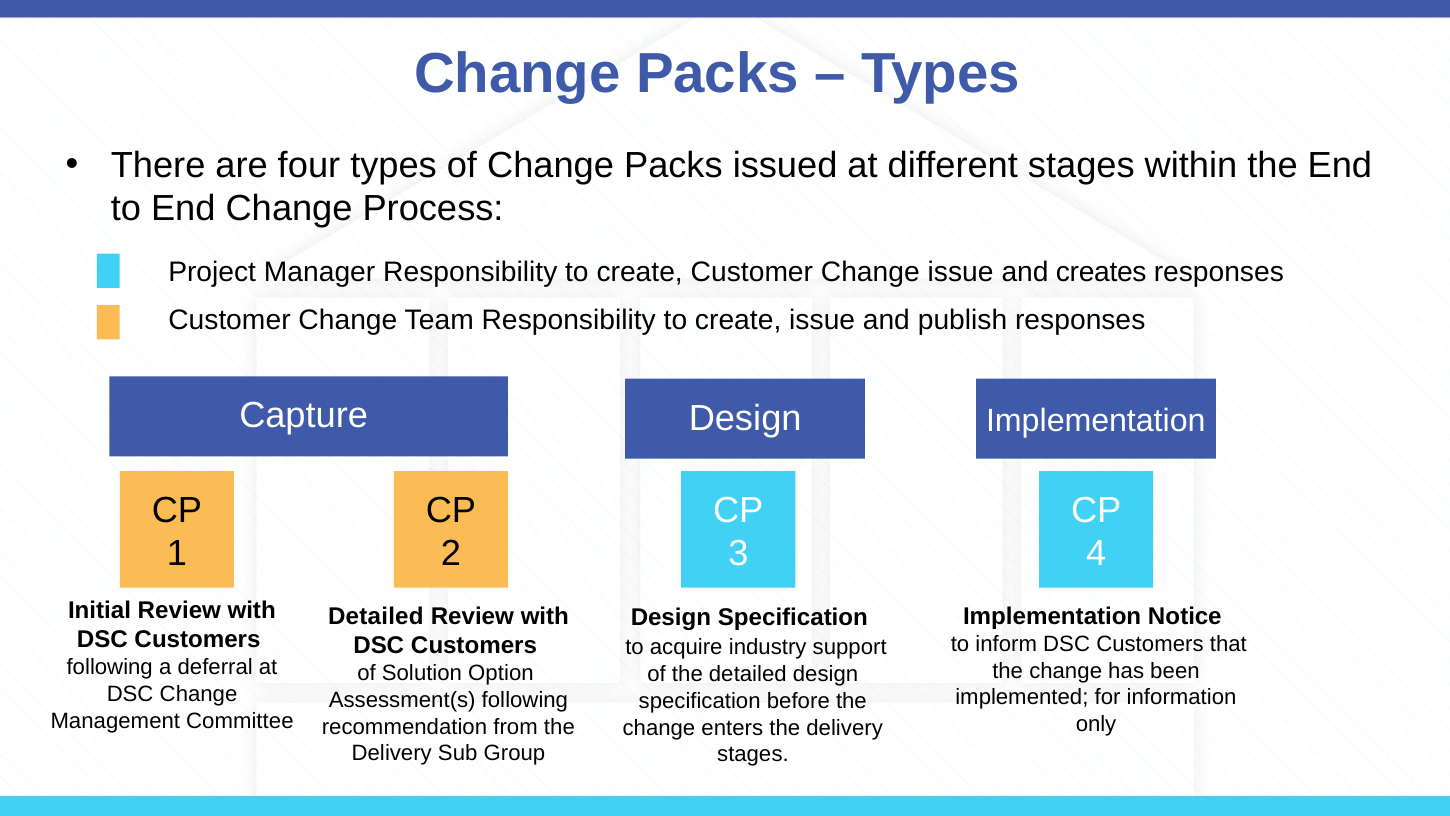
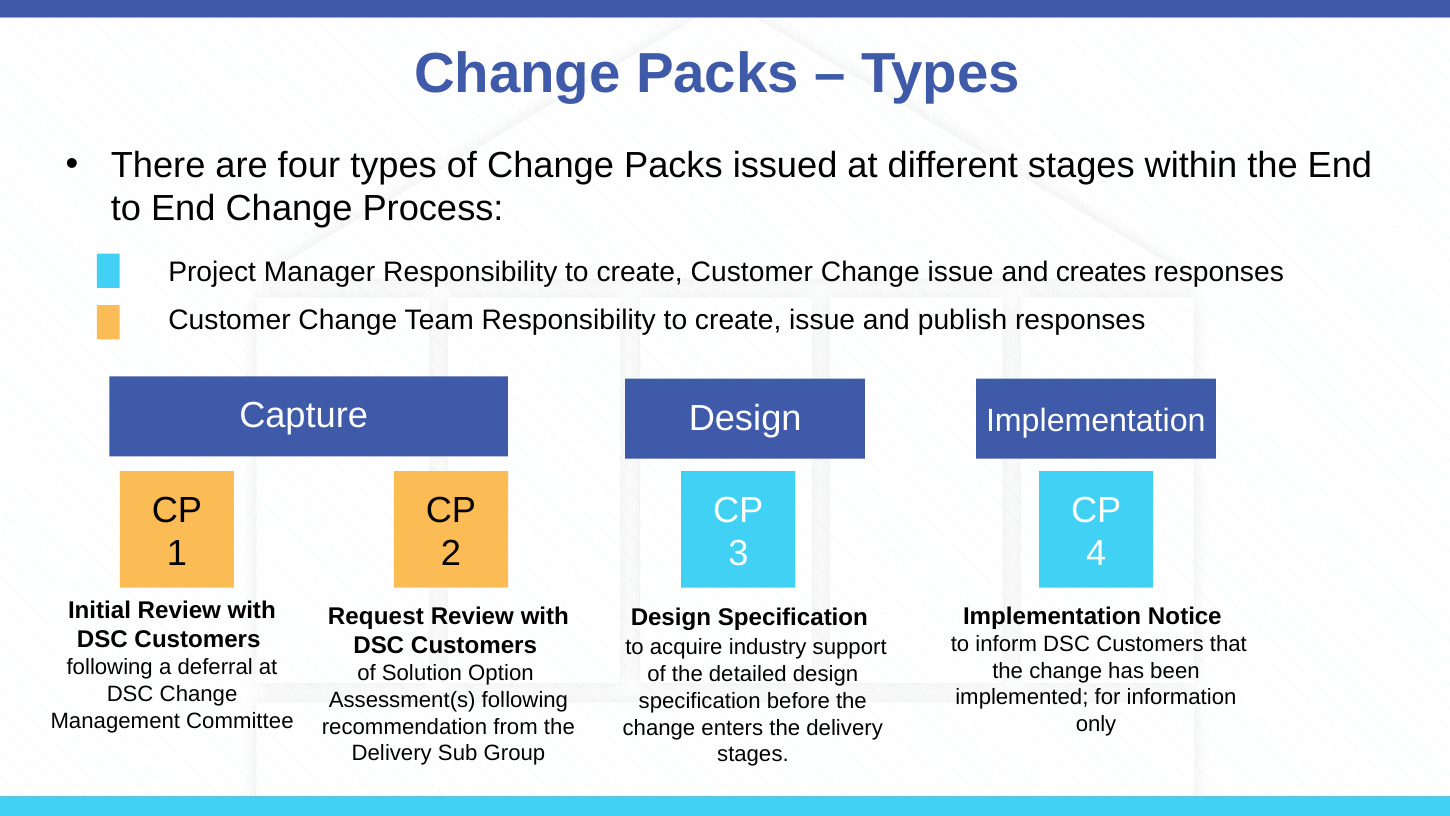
Detailed: Detailed -> Request (376, 617)
